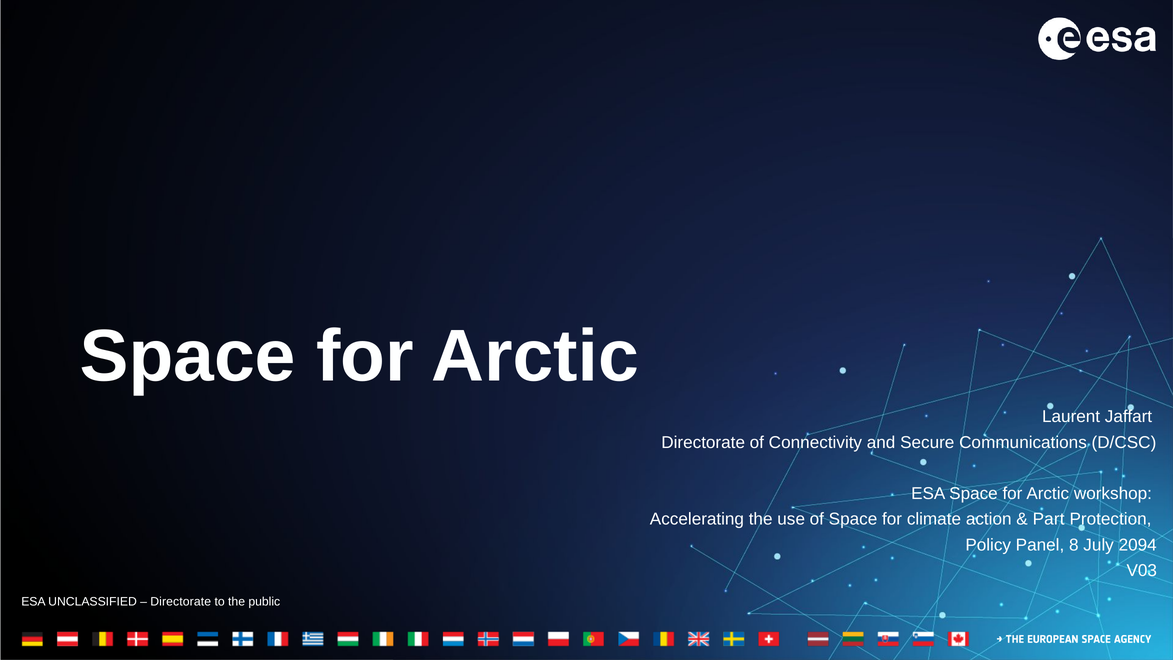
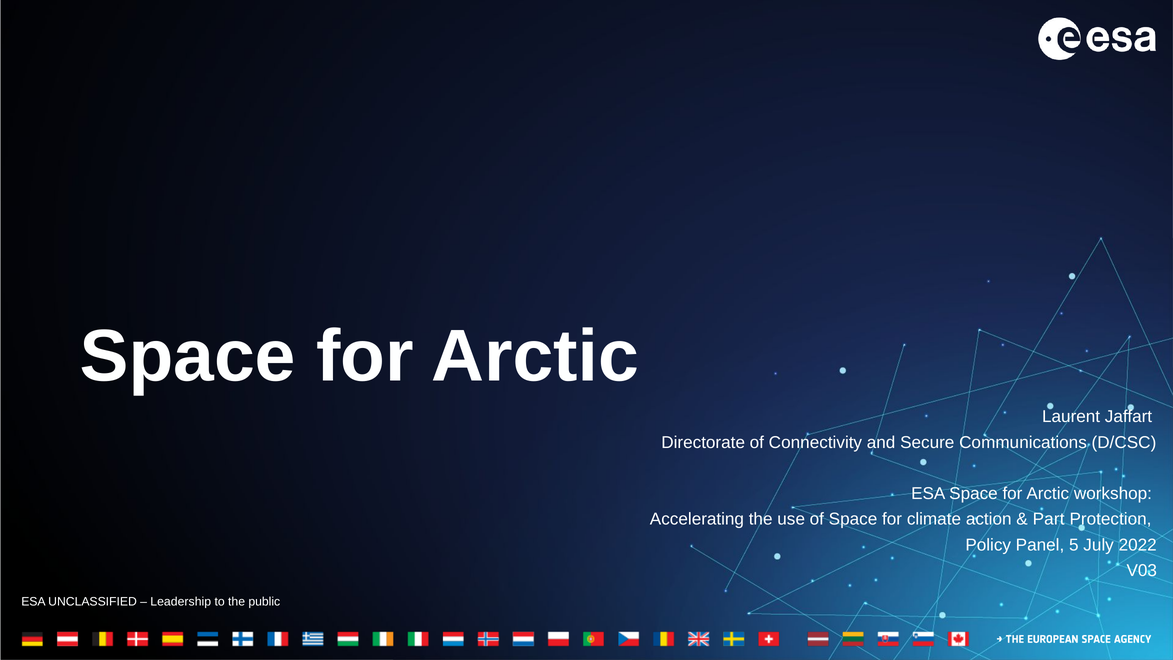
8: 8 -> 5 (1074, 545)
2094: 2094 -> 2022 (1138, 545)
Directorate: Directorate -> Leadership (181, 602)
